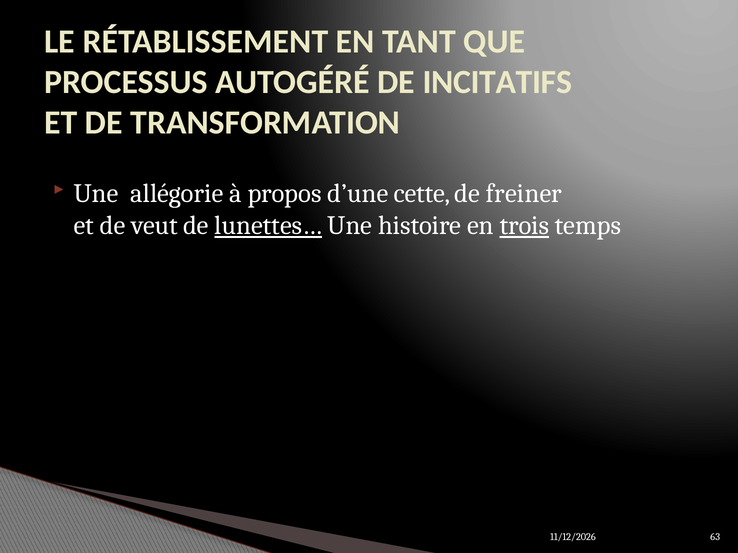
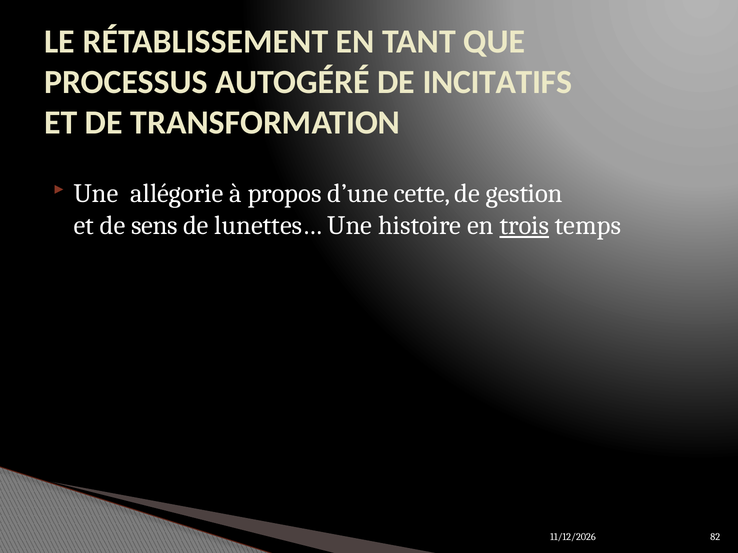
freiner: freiner -> gestion (524, 194)
veut: veut -> sens (154, 226)
lunettes… underline: present -> none (268, 226)
63: 63 -> 82 (715, 538)
